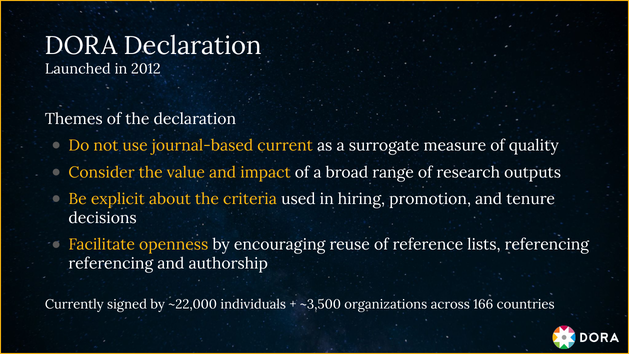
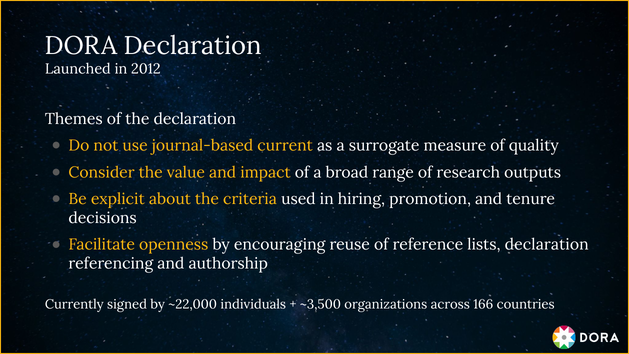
lists referencing: referencing -> declaration (547, 245)
